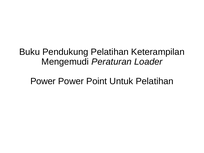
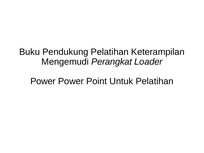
Peraturan: Peraturan -> Perangkat (112, 62)
